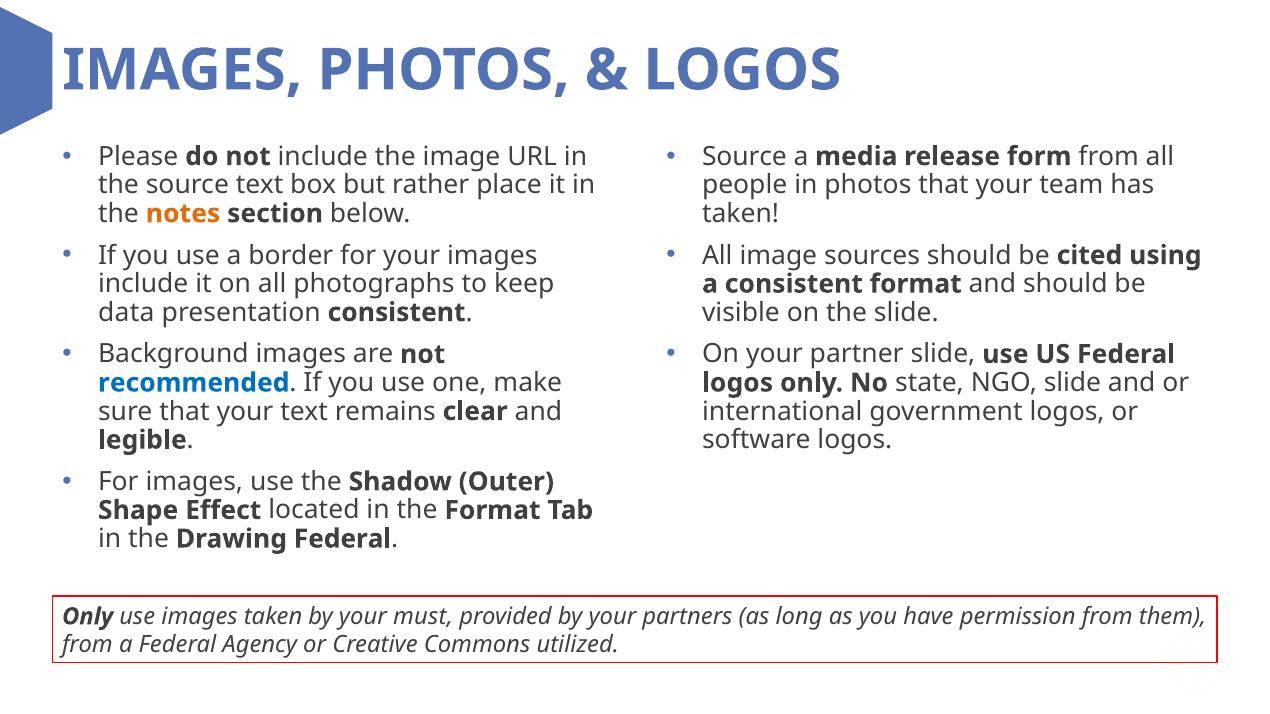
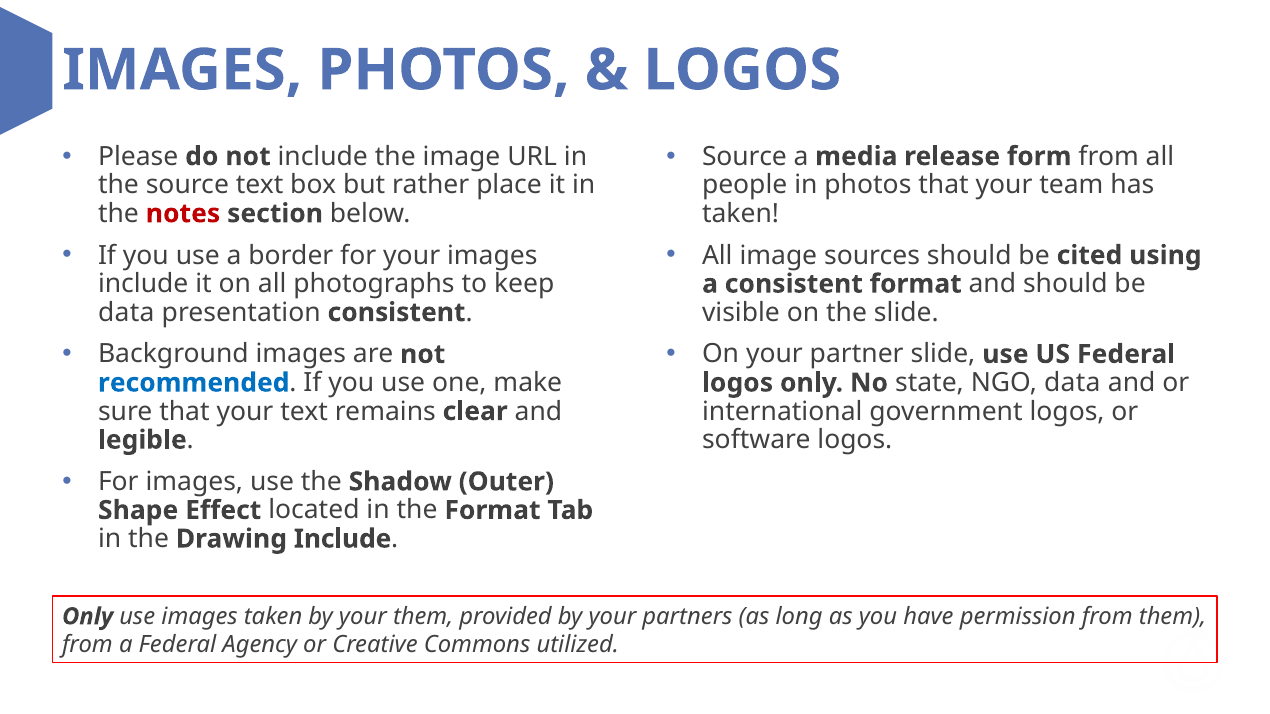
notes colour: orange -> red (183, 214)
NGO slide: slide -> data (1072, 383)
Drawing Federal: Federal -> Include (343, 539)
your must: must -> them (423, 617)
